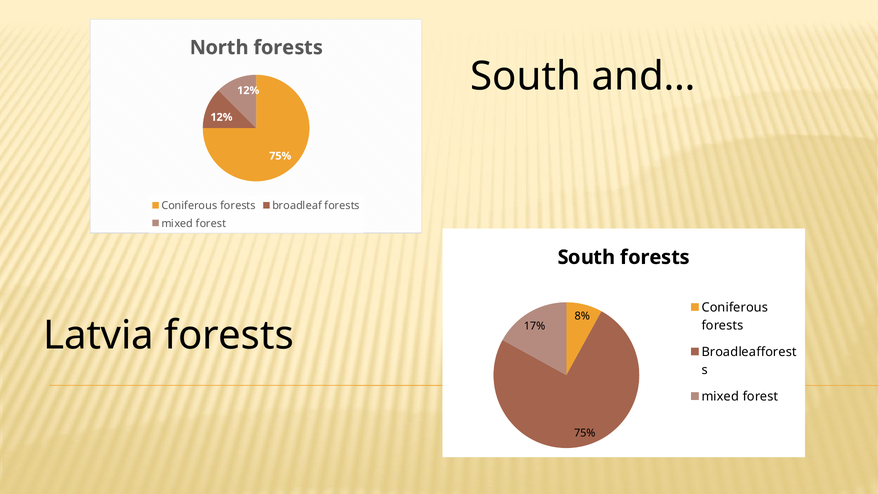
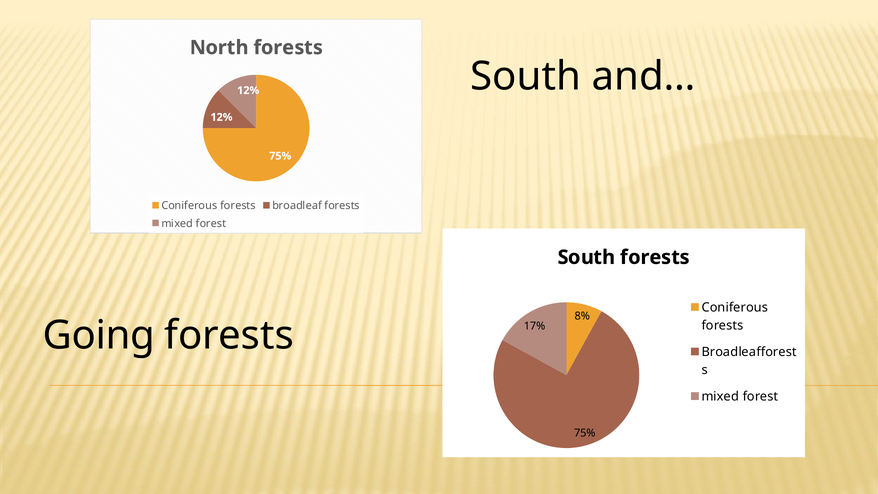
Latvia: Latvia -> Going (99, 335)
